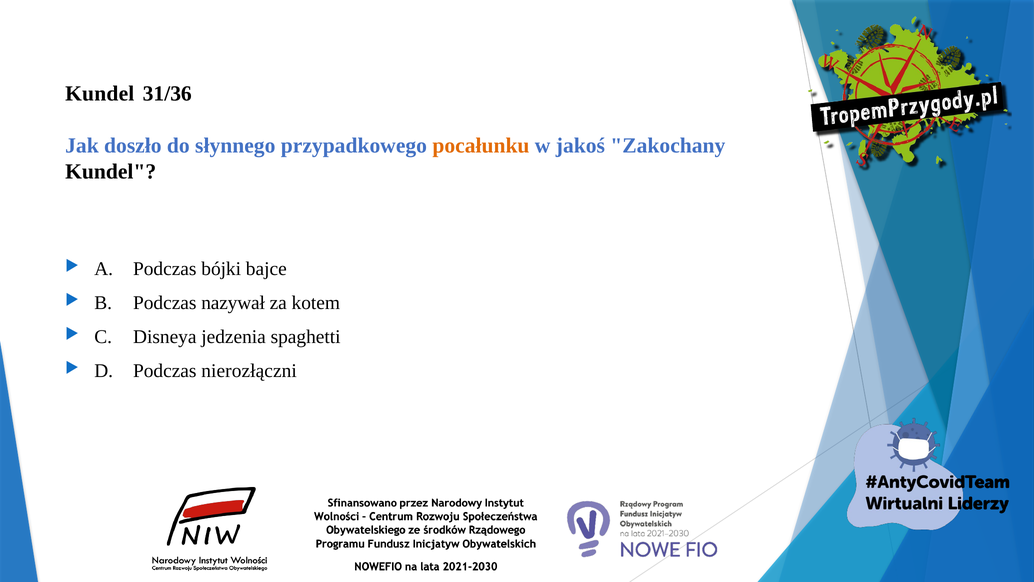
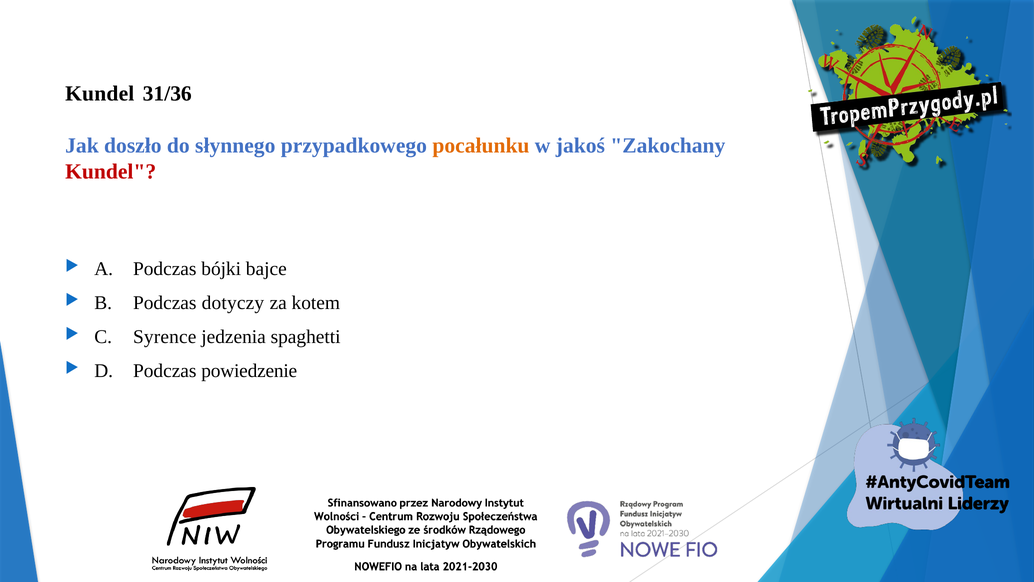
Kundel colour: black -> red (111, 171)
nazywał: nazywał -> dotyczy (233, 303)
Disneya: Disneya -> Syrence (165, 337)
nierozłączni: nierozłączni -> powiedzenie (249, 371)
